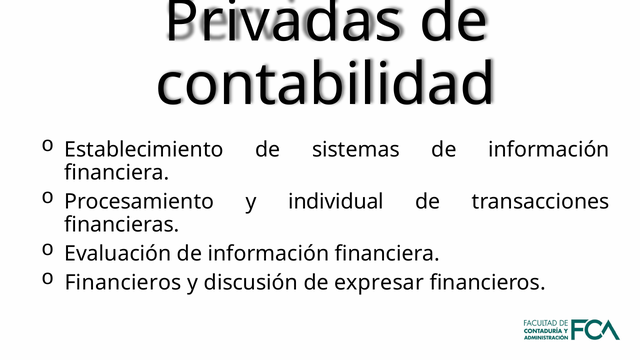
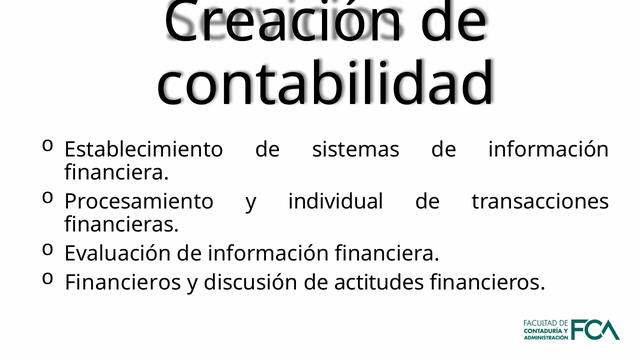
Privadas: Privadas -> Creación (283, 21)
expresar: expresar -> actitudes (379, 283)
